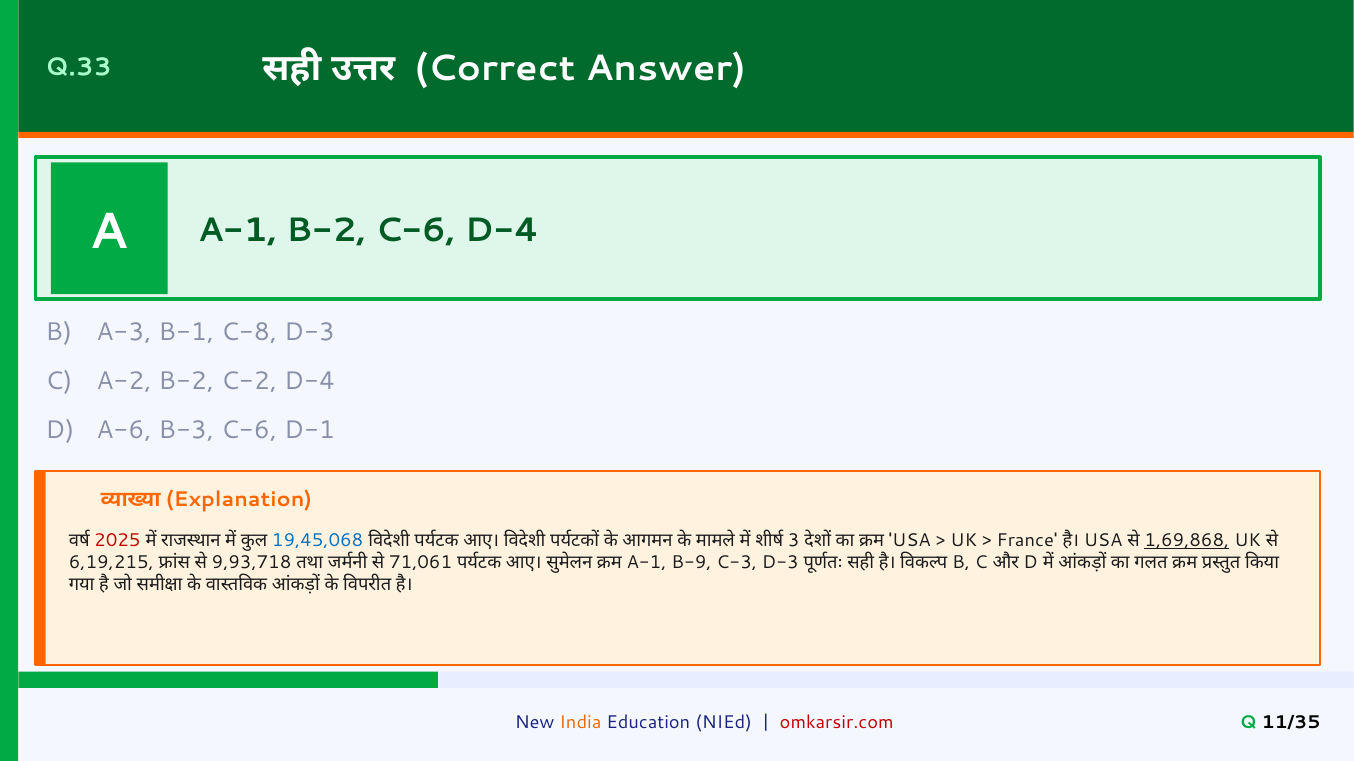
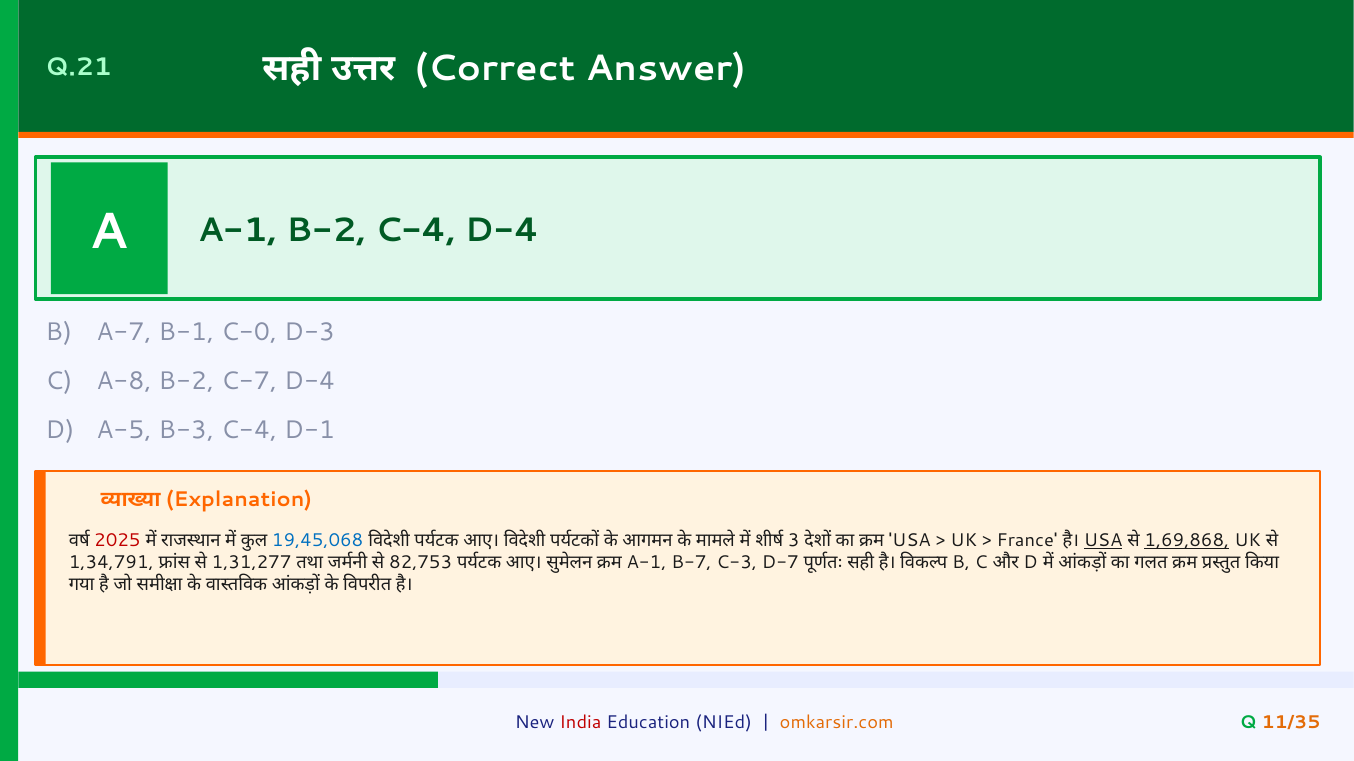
Q.33: Q.33 -> Q.21 (79, 67)
B-2 C-6: C-6 -> C-4 (415, 231)
A-3: A-3 -> A-7 (124, 333)
C-8: C-8 -> C-0 (249, 333)
A-2: A-2 -> A-8 (124, 382)
C-2: C-2 -> C-7 (249, 382)
A-6: A-6 -> A-5 (124, 430)
B-3 C-6: C-6 -> C-4 (249, 430)
USA underline: none -> present (1103, 541)
6,19,215: 6,19,215 -> 1,34,791 (111, 563)
9,93,718: 9,93,718 -> 1,31,277 (252, 563)
71,061: 71,061 -> 82,753 (421, 563)
B-9: B-9 -> B-7 (691, 563)
C-3 D-3: D-3 -> D-7 (780, 563)
India colour: orange -> red (580, 723)
omkarsir.com colour: red -> orange (837, 723)
11/35 colour: black -> orange (1291, 723)
